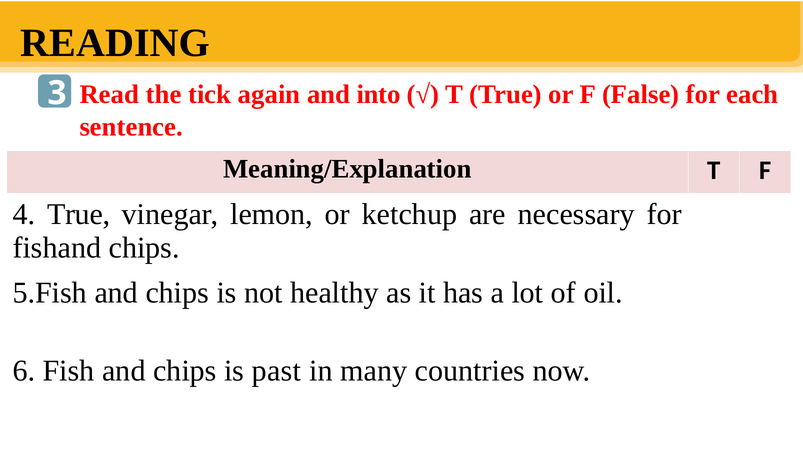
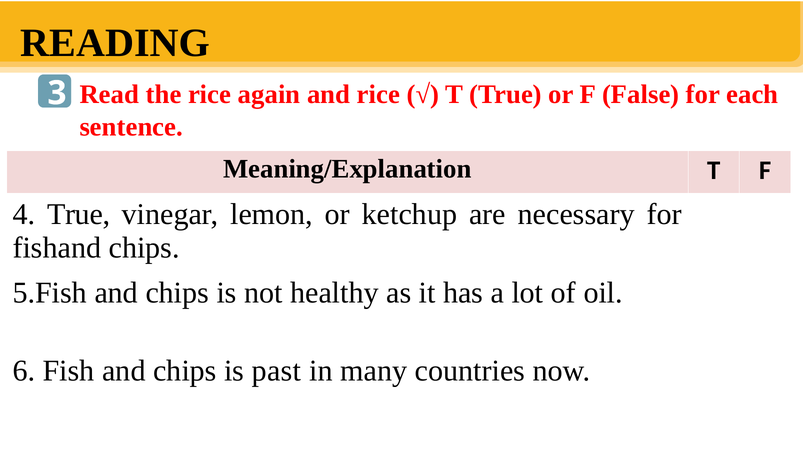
the tick: tick -> rice (210, 95)
and into: into -> rice (378, 95)
